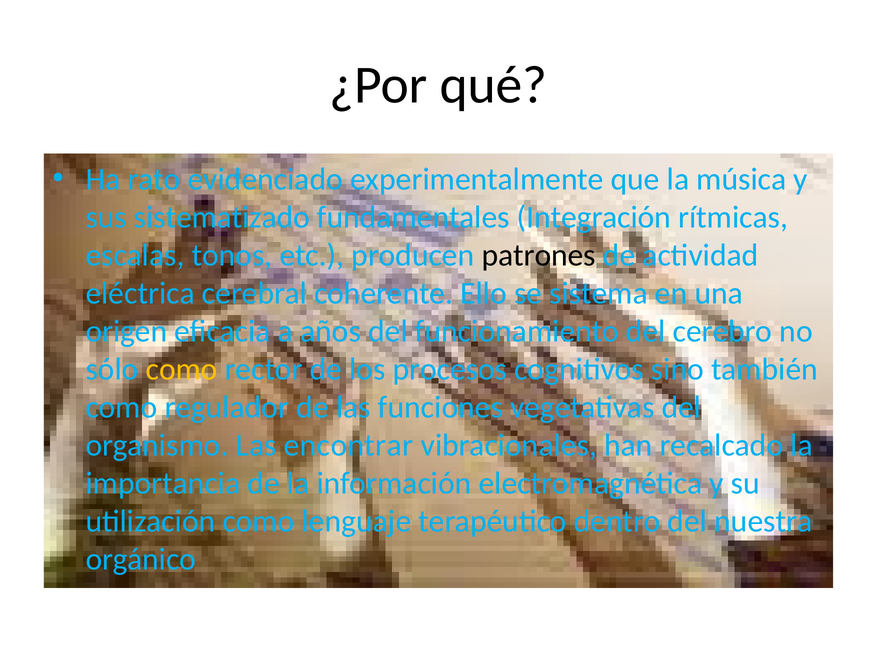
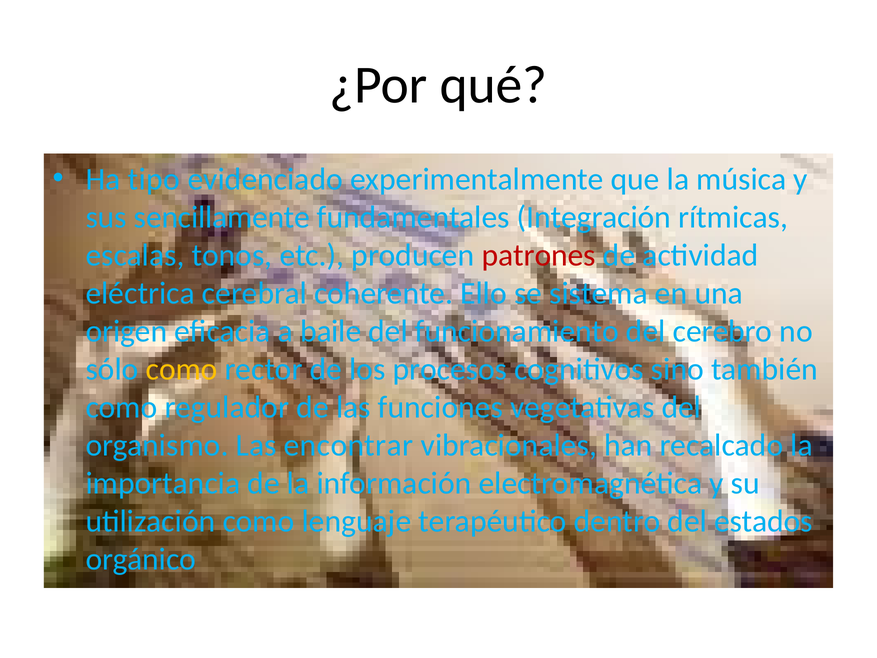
rato: rato -> tipo (154, 179)
sistematizado: sistematizado -> sencillamente (222, 217)
patrones colour: black -> red (539, 255)
años: años -> baile (331, 331)
nuestra: nuestra -> estados (763, 521)
